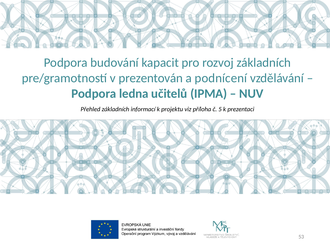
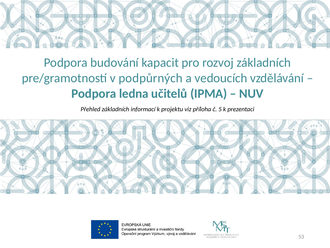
prezentován: prezentován -> podpůrných (151, 78)
podnícení: podnícení -> vedoucích (221, 78)
